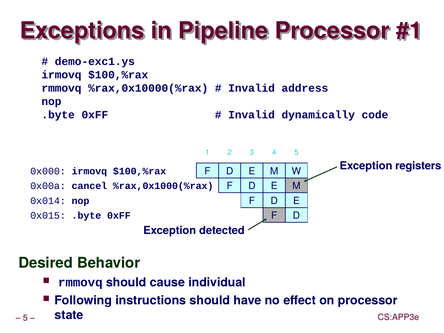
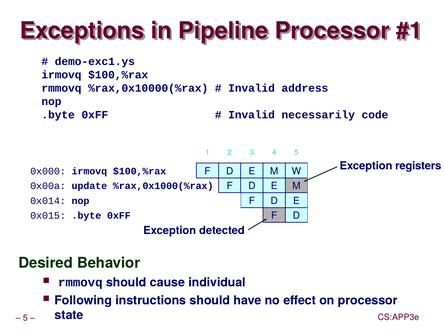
dynamically: dynamically -> necessarily (318, 115)
cancel: cancel -> update (89, 186)
